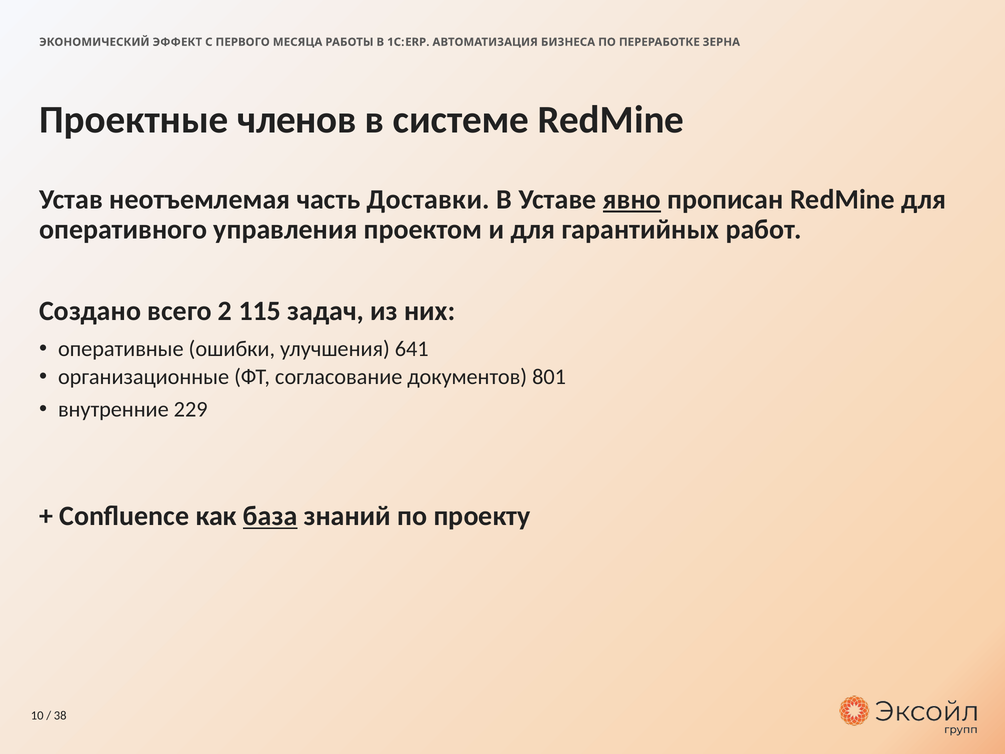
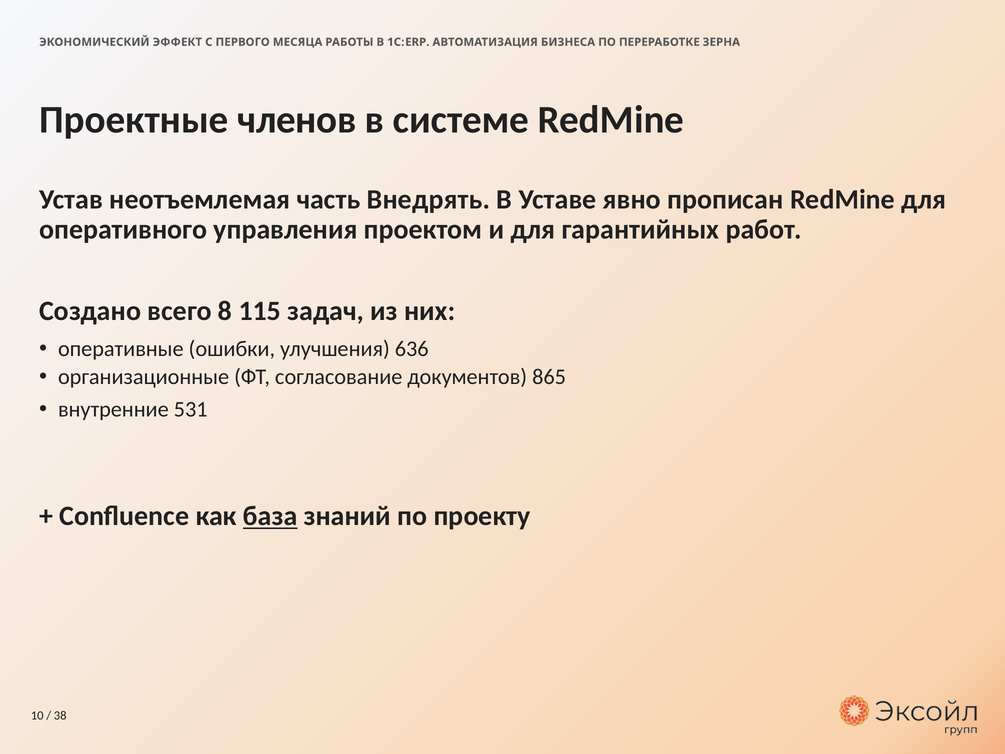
Доставки: Доставки -> Внедрять (428, 199)
явно underline: present -> none (632, 199)
2: 2 -> 8 (225, 311)
641: 641 -> 636 (412, 349)
801: 801 -> 865 (549, 377)
229: 229 -> 531 (191, 409)
